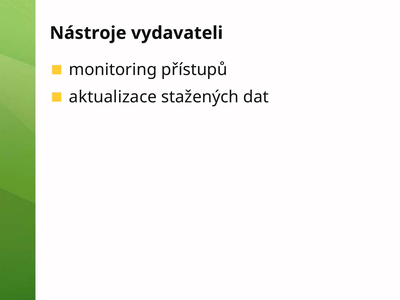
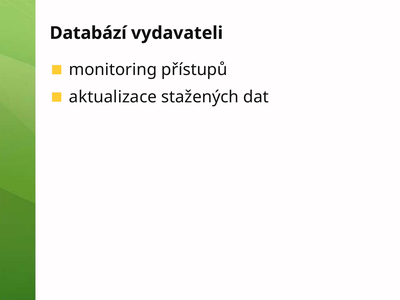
Nástroje: Nástroje -> Databází (88, 33)
